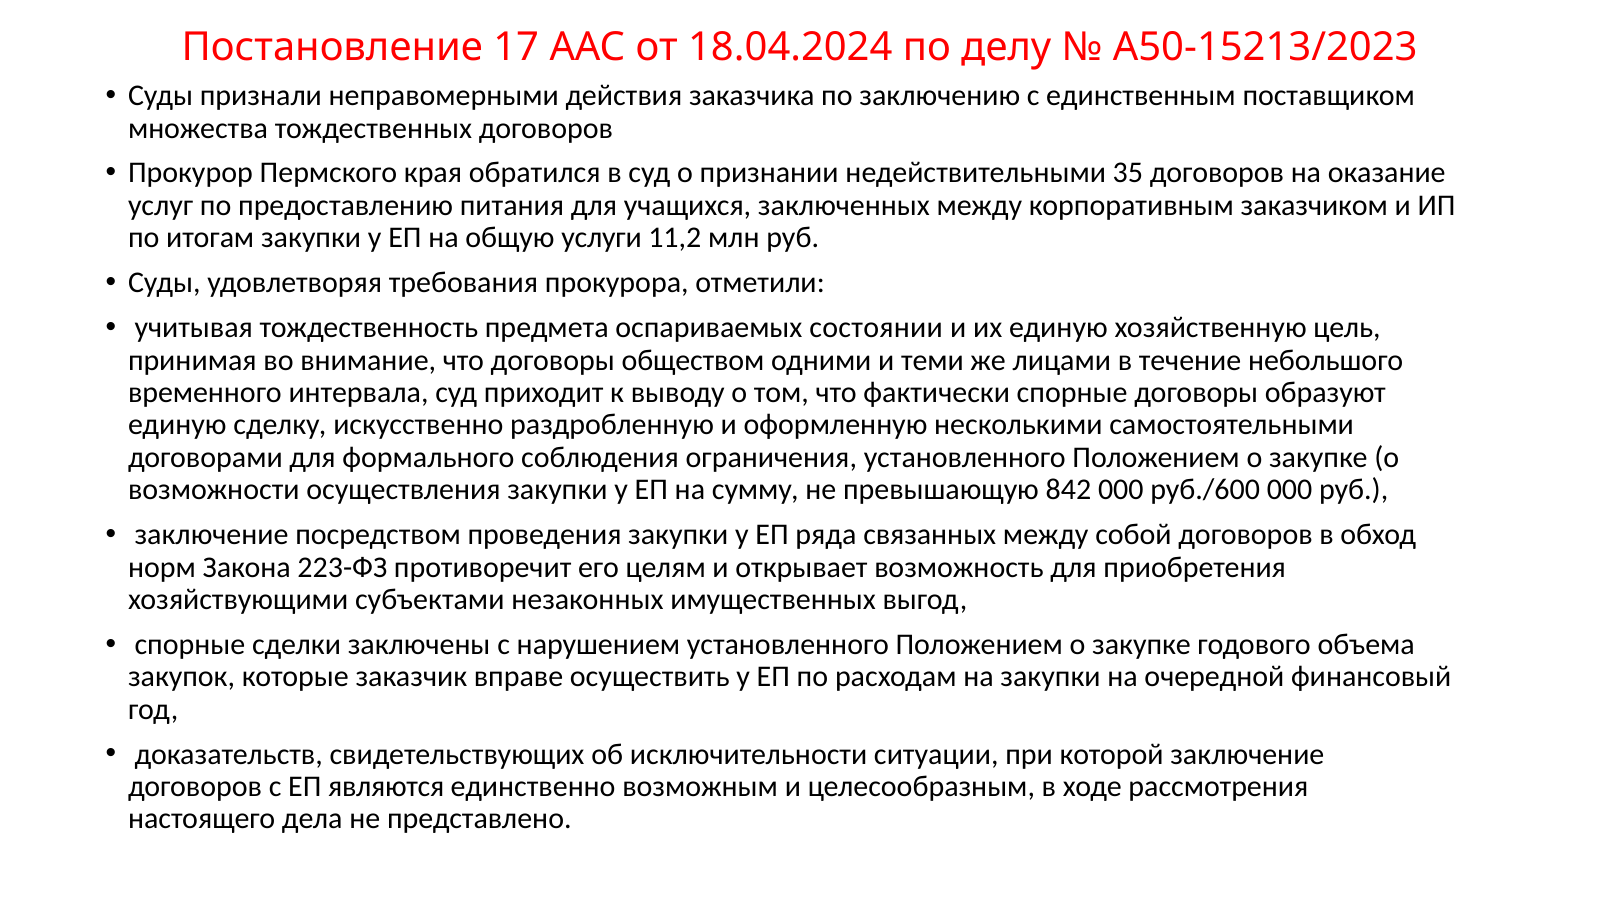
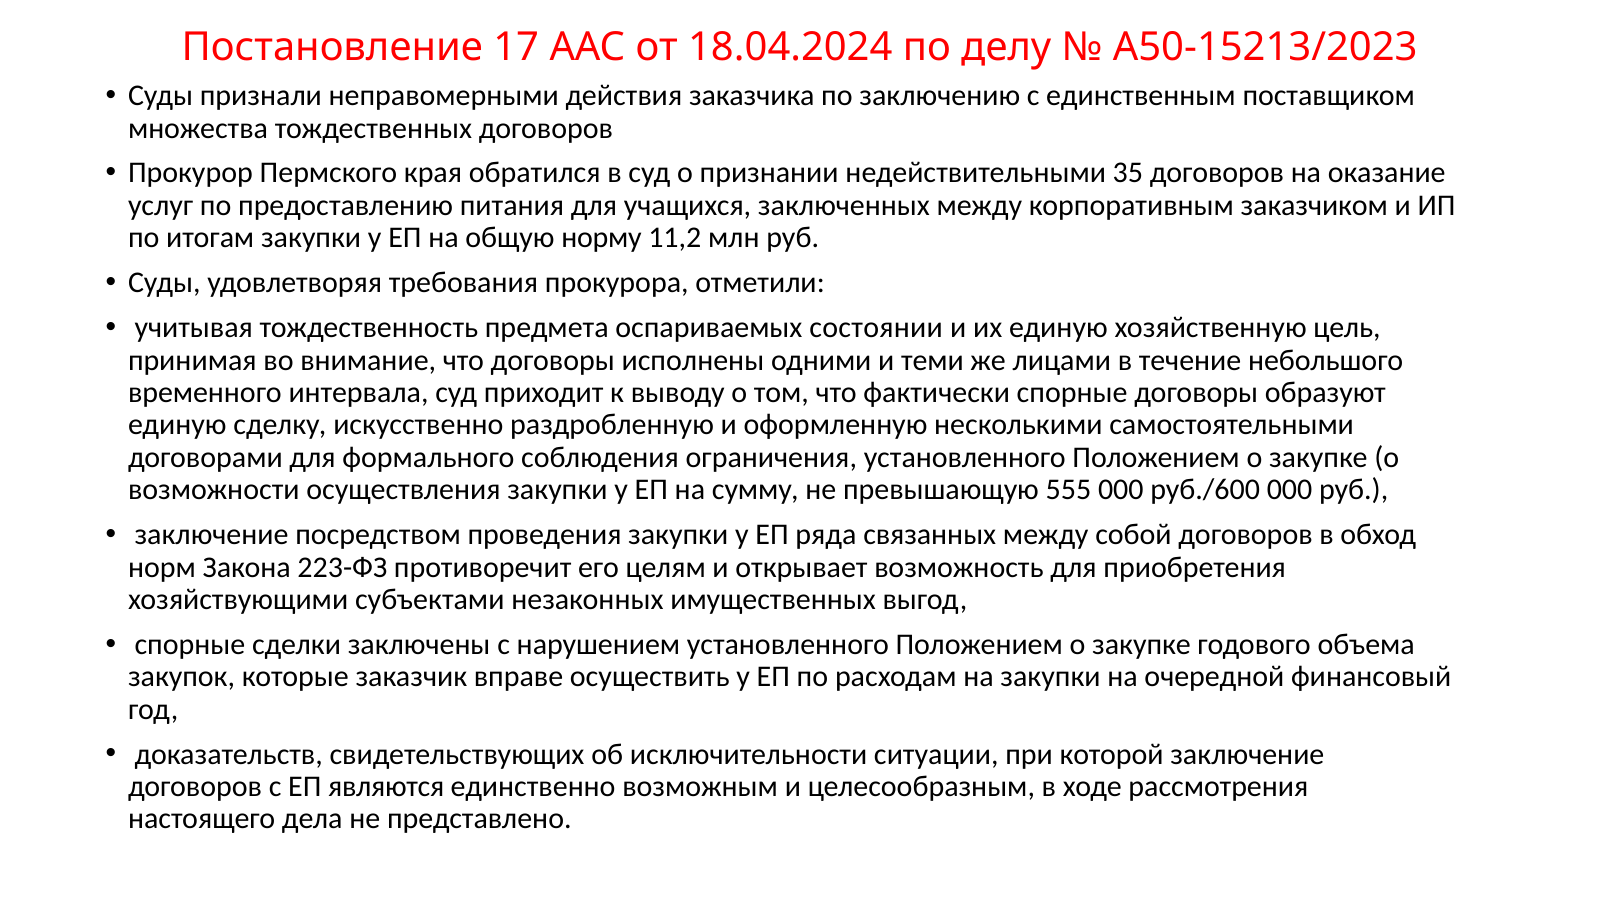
услуги: услуги -> норму (602, 238)
обществом: обществом -> исполнены (693, 360)
842: 842 -> 555 (1068, 490)
